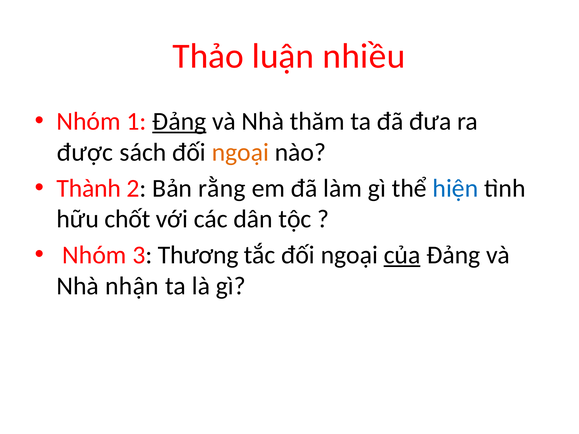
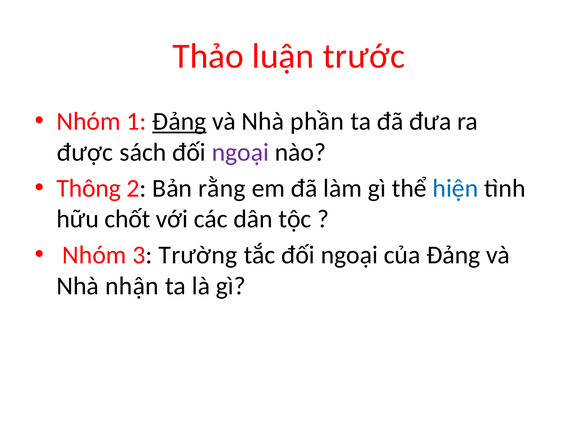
nhiều: nhiều -> trước (364, 56)
thăm: thăm -> phần (317, 121)
ngoại colour: orange -> purple (240, 152)
Thành: Thành -> Thông (89, 188)
Thương: Thương -> Trường (198, 255)
của underline: present -> none (402, 255)
